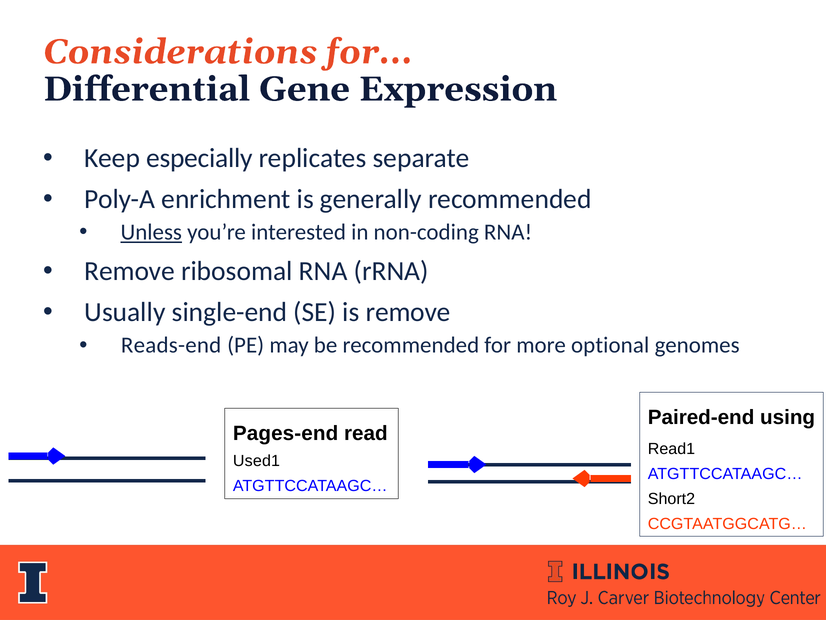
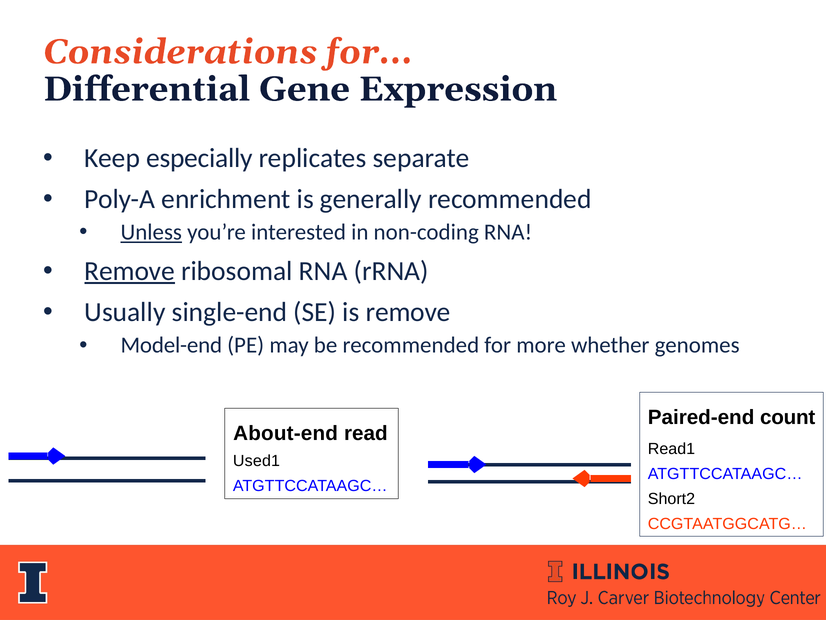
Remove underline: none -> present (130, 271)
Reads-end: Reads-end -> Model-end (171, 345)
optional: optional -> whether (610, 345)
using: using -> count (788, 417)
Pages-end: Pages-end -> About-end (286, 433)
